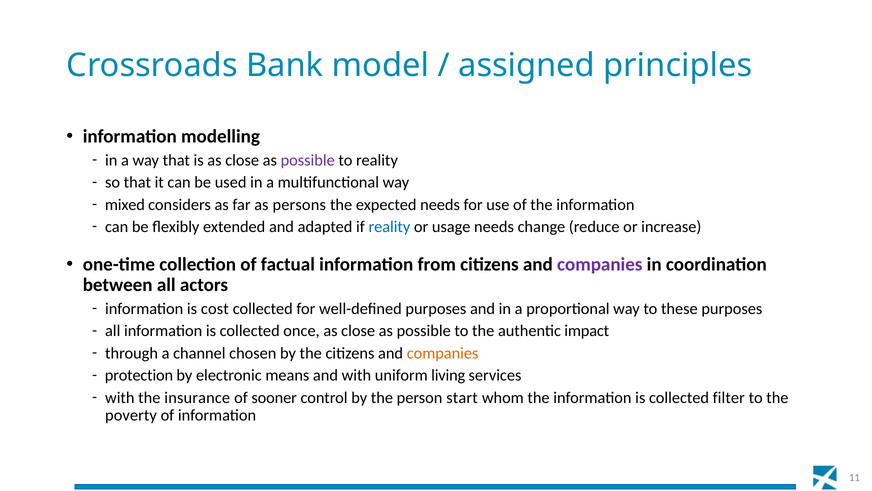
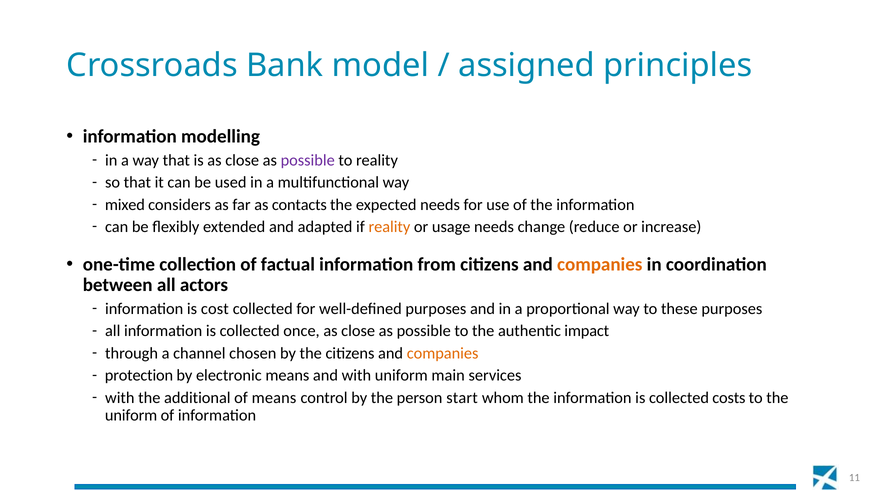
persons: persons -> contacts (299, 204)
reality colour: blue -> orange (389, 227)
companies colour: purple -> orange (600, 264)
living: living -> main (448, 375)
insurance: insurance -> additional (197, 397)
of sooner: sooner -> means (274, 397)
filter: filter -> costs (729, 397)
poverty: poverty -> uniform (131, 415)
